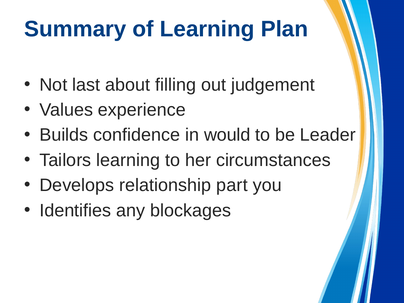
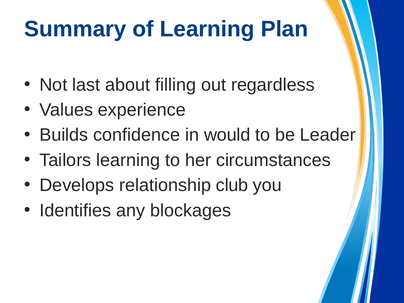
judgement: judgement -> regardless (273, 85)
part: part -> club (232, 185)
